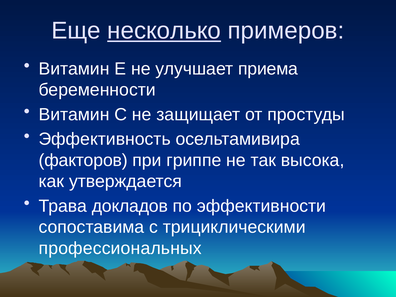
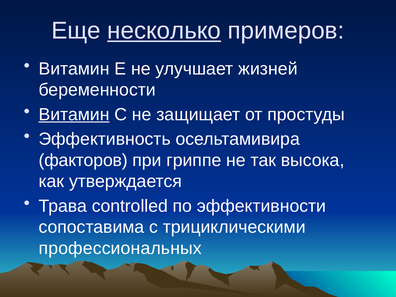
приема: приема -> жизней (268, 69)
Витамин underline: none -> present (74, 114)
докладов: докладов -> controlled (130, 206)
